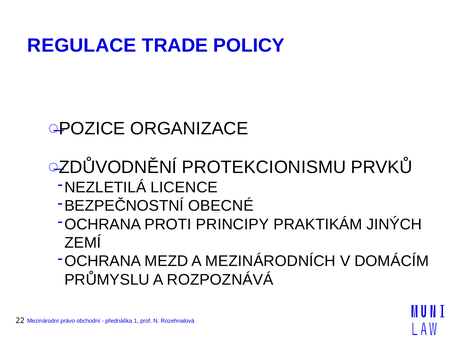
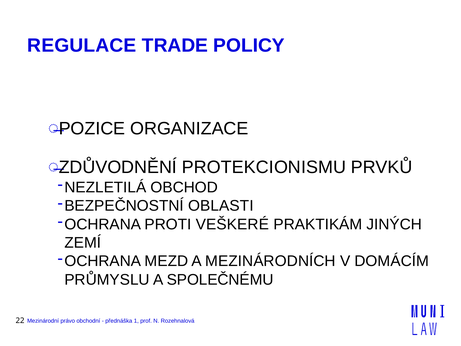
LICENCE: LICENCE -> OBCHOD (184, 187)
OBECNÉ: OBECNÉ -> OBLASTI (221, 206)
PRINCIPY: PRINCIPY -> VEŠKERÉ (232, 224)
ROZPOZNÁVÁ: ROZPOZNÁVÁ -> SPOLEČNÉMU (220, 279)
